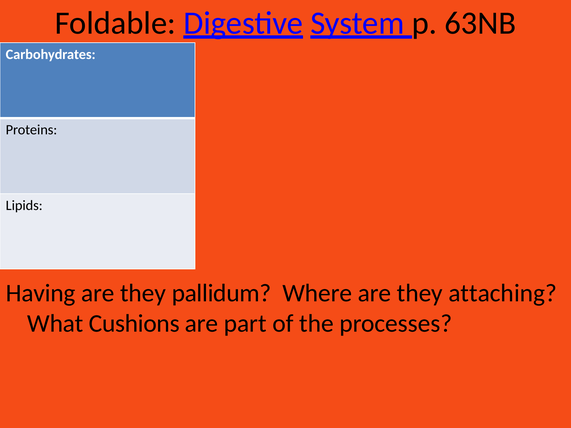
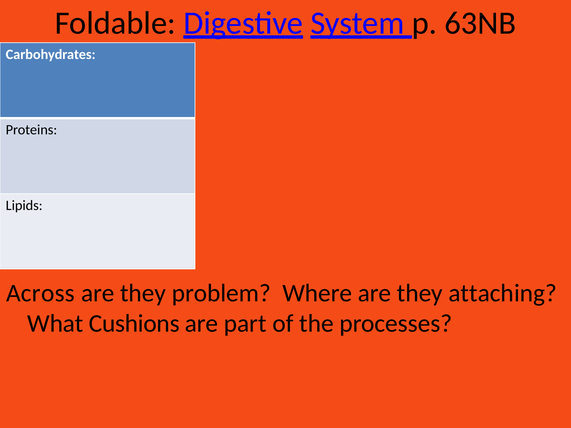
Having: Having -> Across (40, 293)
pallidum: pallidum -> problem (221, 293)
